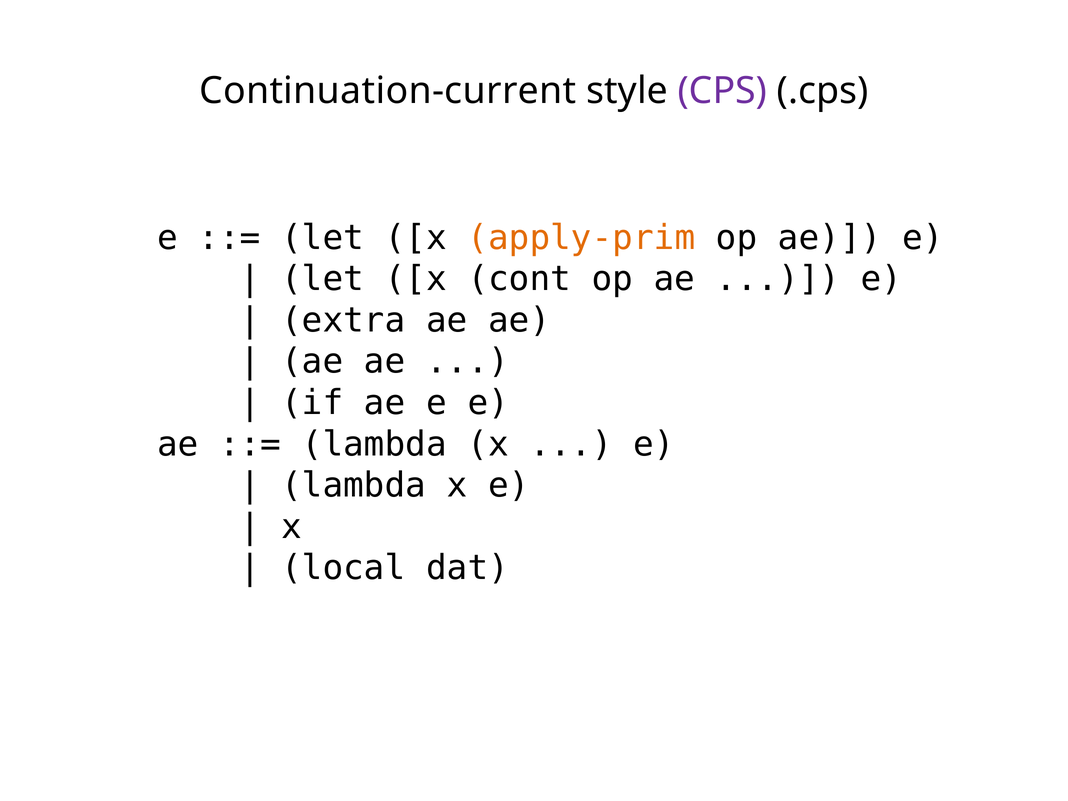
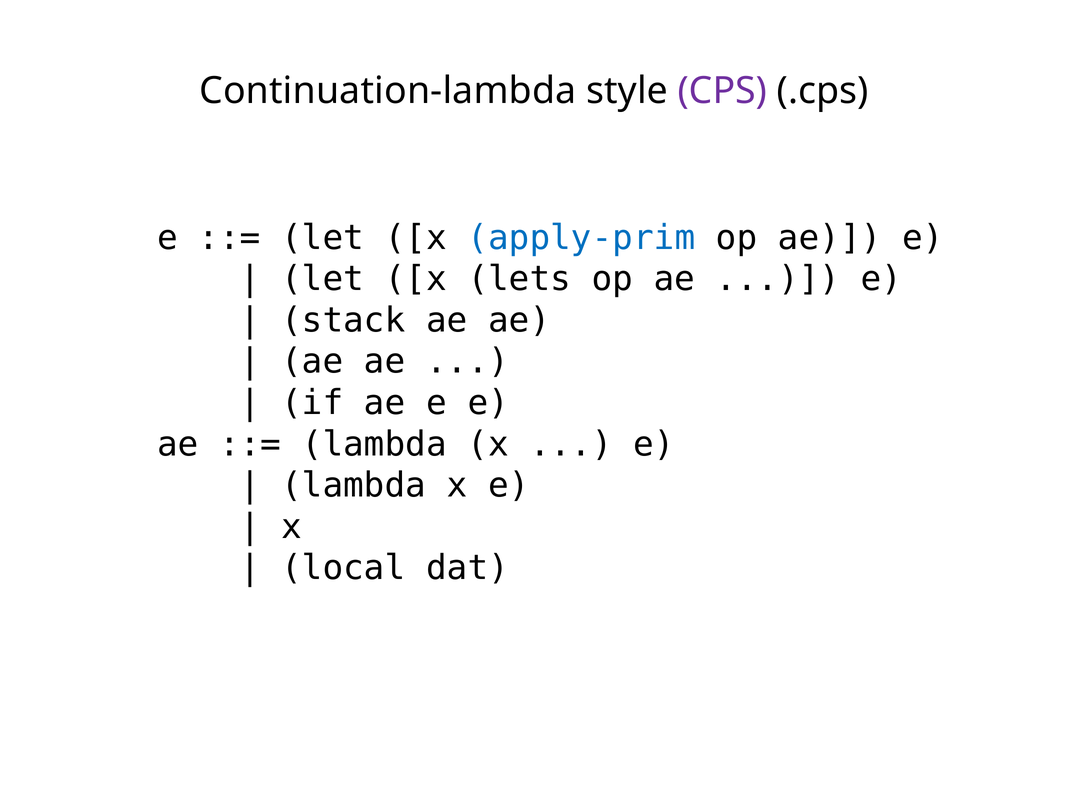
Continuation-current: Continuation-current -> Continuation-lambda (388, 91)
apply-prim colour: orange -> blue (581, 238)
cont: cont -> lets (519, 279)
extra: extra -> stack (343, 320)
